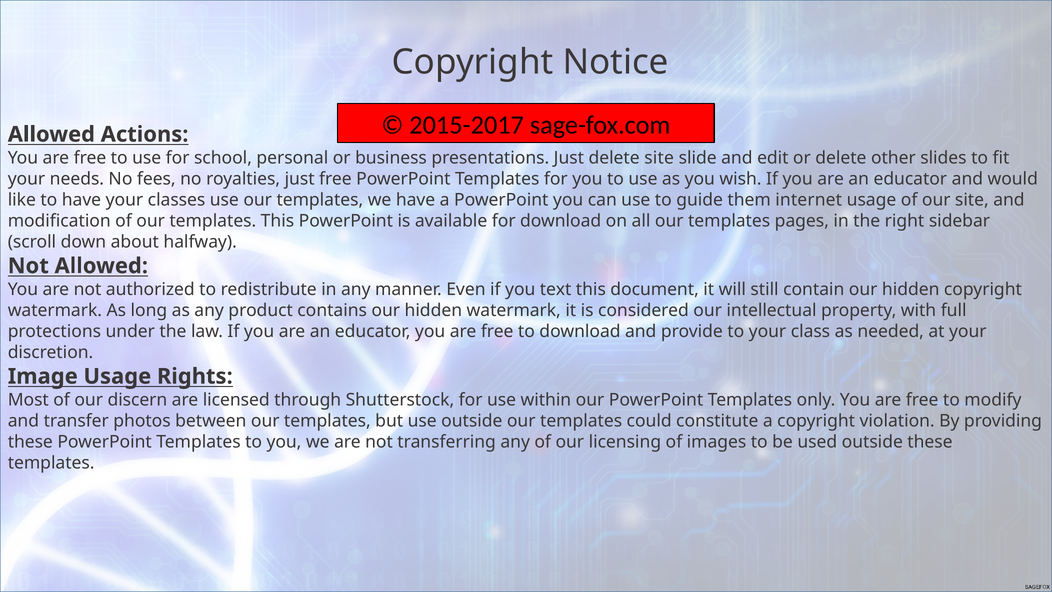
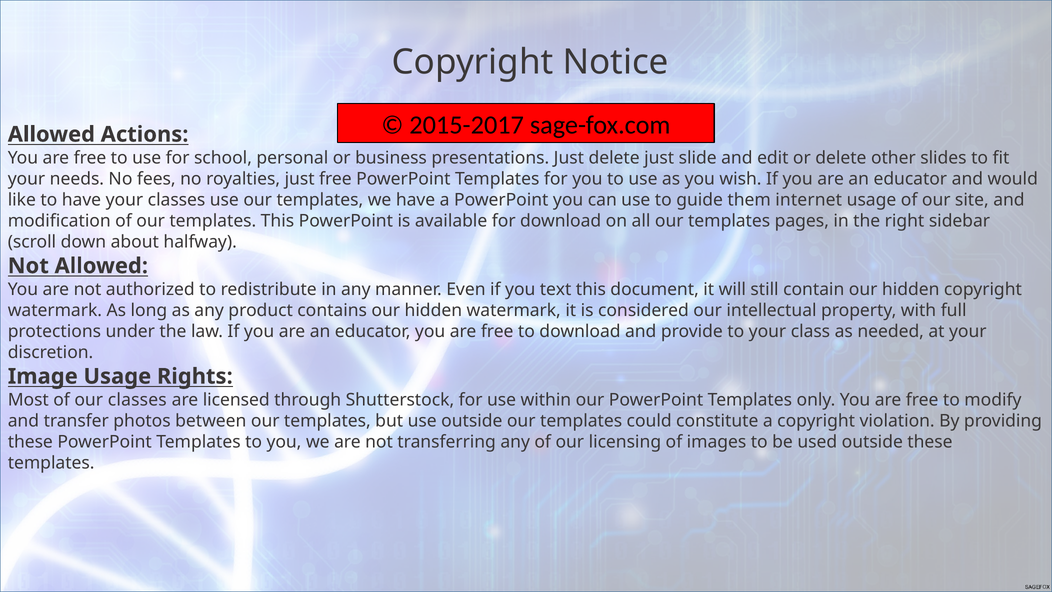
delete site: site -> just (659, 158)
our discern: discern -> classes (137, 400)
